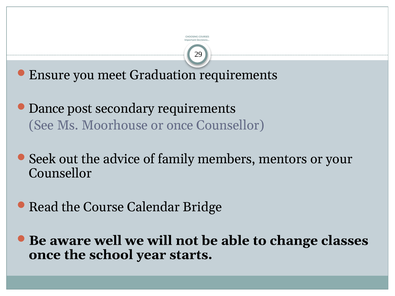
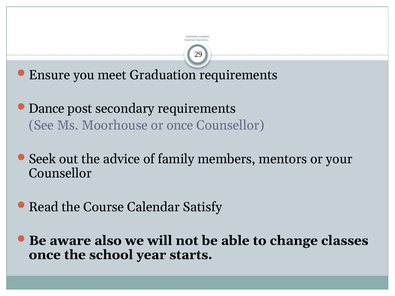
Bridge: Bridge -> Satisfy (202, 207)
well: well -> also (108, 241)
